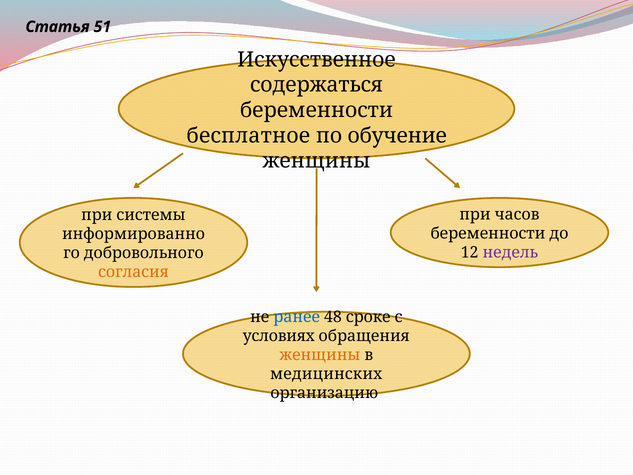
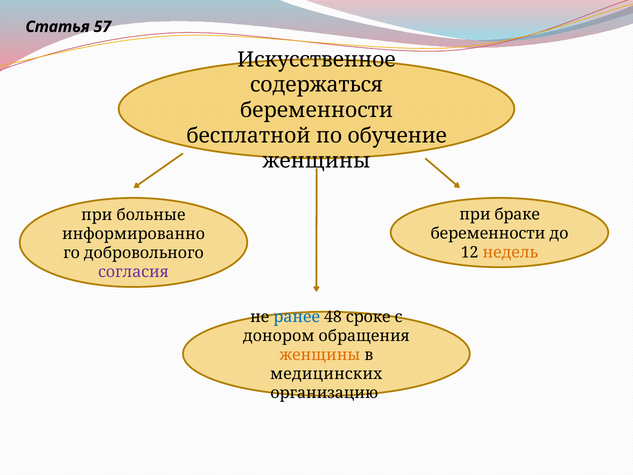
51: 51 -> 57 (102, 27)
бесплатное: бесплатное -> бесплатной (248, 136)
часов: часов -> браке (517, 215)
системы: системы -> больные (151, 215)
недель colour: purple -> orange (510, 252)
согласия colour: orange -> purple (133, 272)
условиях: условиях -> донором (279, 336)
